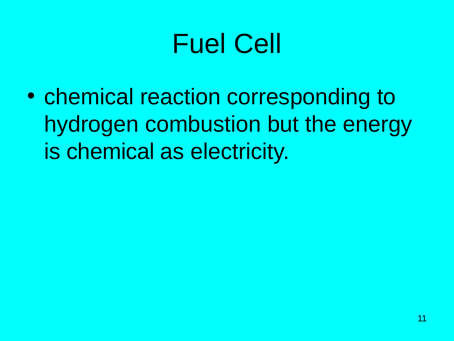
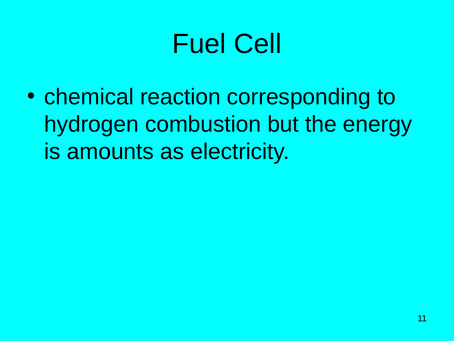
is chemical: chemical -> amounts (110, 151)
